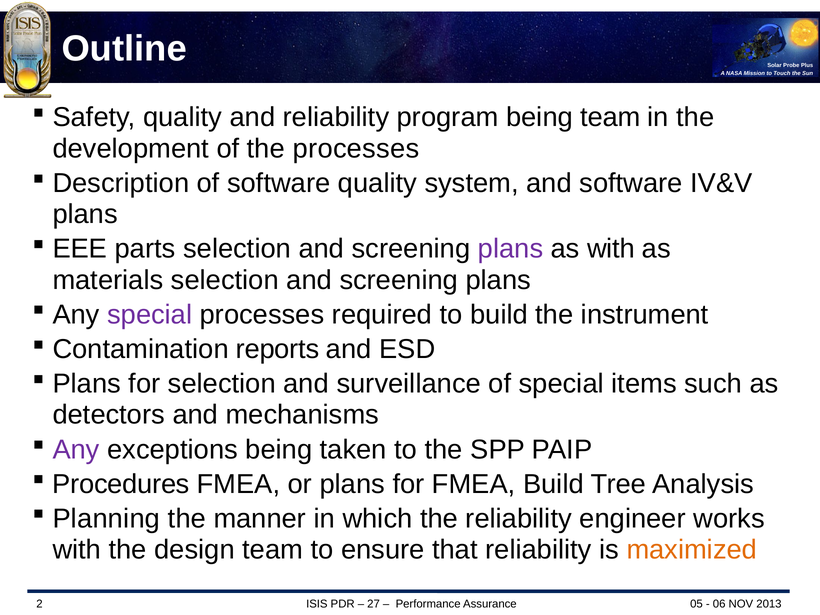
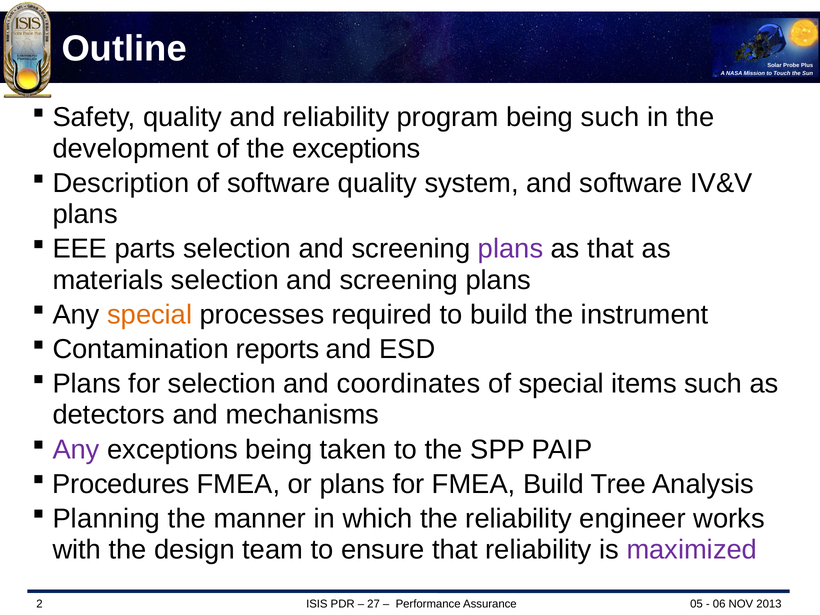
being team: team -> such (610, 117)
the processes: processes -> exceptions (356, 149)
as with: with -> that (611, 249)
special colour: purple -> orange (150, 315)
surveillance: surveillance -> coordinates (409, 384)
maximized colour: orange -> purple (692, 550)
